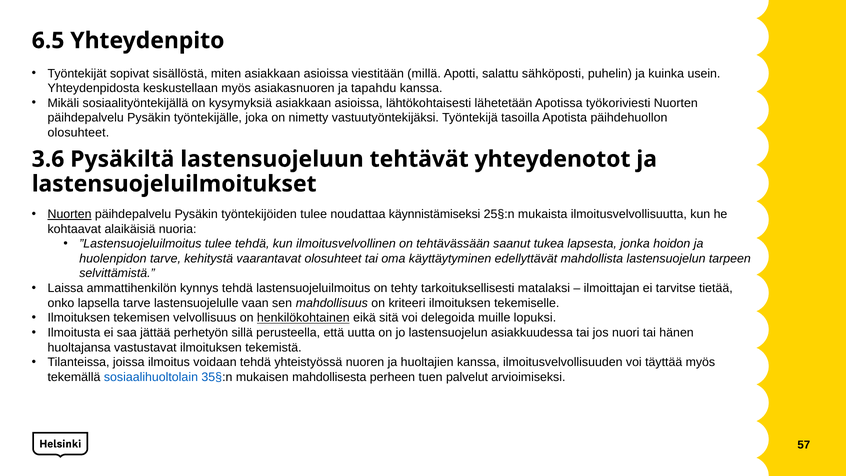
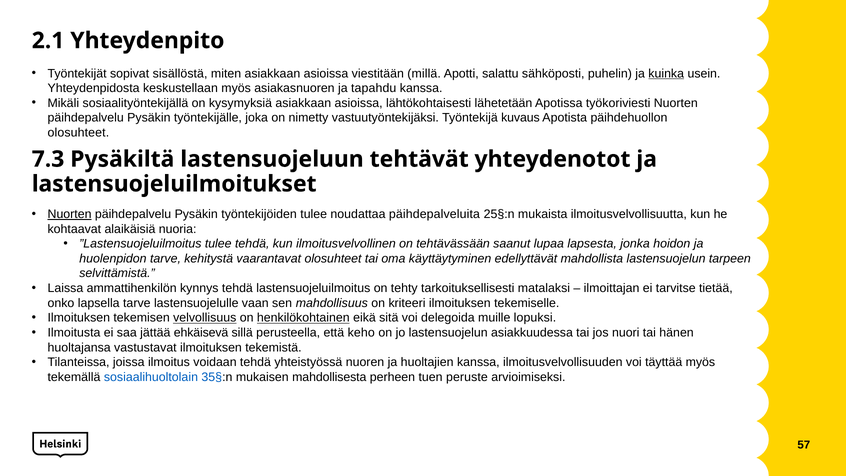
6.5: 6.5 -> 2.1 (48, 41)
kuinka underline: none -> present (666, 73)
tasoilla: tasoilla -> kuvaus (520, 118)
3.6: 3.6 -> 7.3 (48, 159)
käynnistämiseksi: käynnistämiseksi -> päihdepalveluita (434, 214)
tukea: tukea -> lupaa (549, 244)
velvollisuus underline: none -> present (205, 318)
perhetyön: perhetyön -> ehkäisevä (201, 333)
uutta: uutta -> keho (361, 333)
palvelut: palvelut -> peruste (467, 377)
